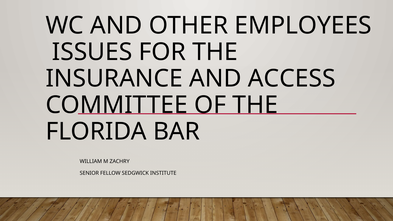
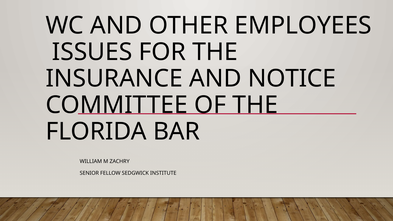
ACCESS: ACCESS -> NOTICE (292, 79)
